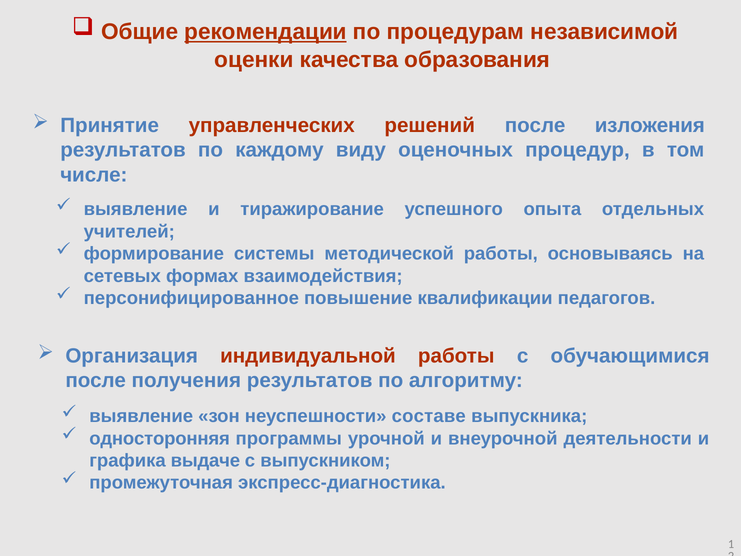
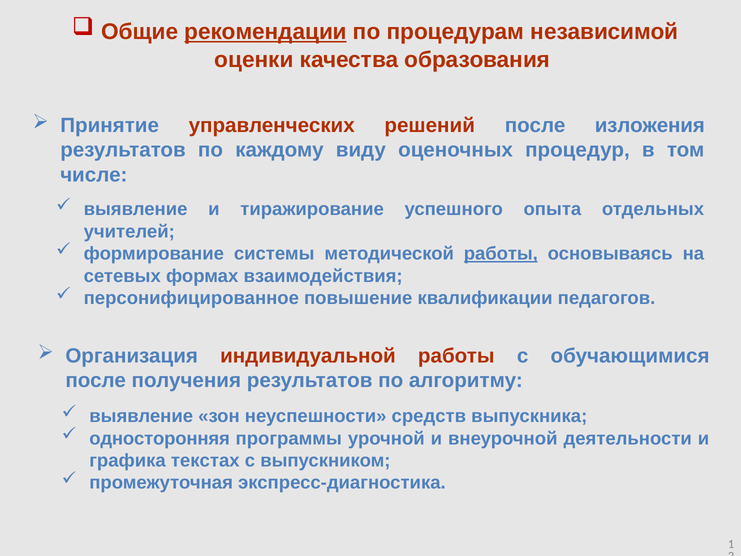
работы underline: none -> present (501, 254)
составе: составе -> средств (429, 416)
выдаче: выдаче -> текстах (205, 460)
